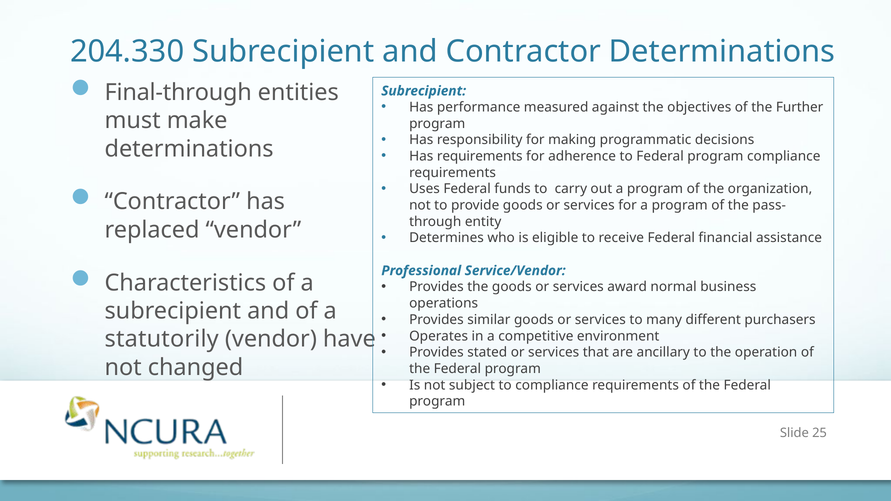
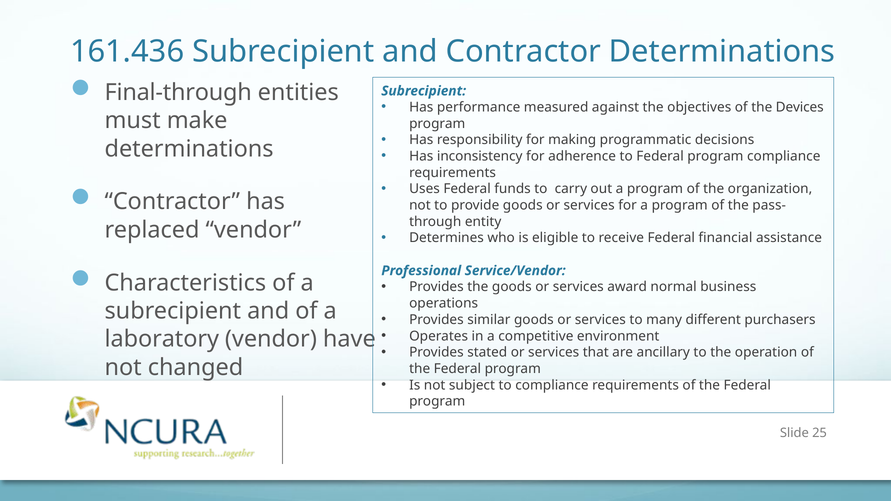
204.330: 204.330 -> 161.436 (127, 51)
Further: Further -> Devices (800, 107)
Has requirements: requirements -> inconsistency (480, 156)
statutorily: statutorily -> laboratory (162, 339)
